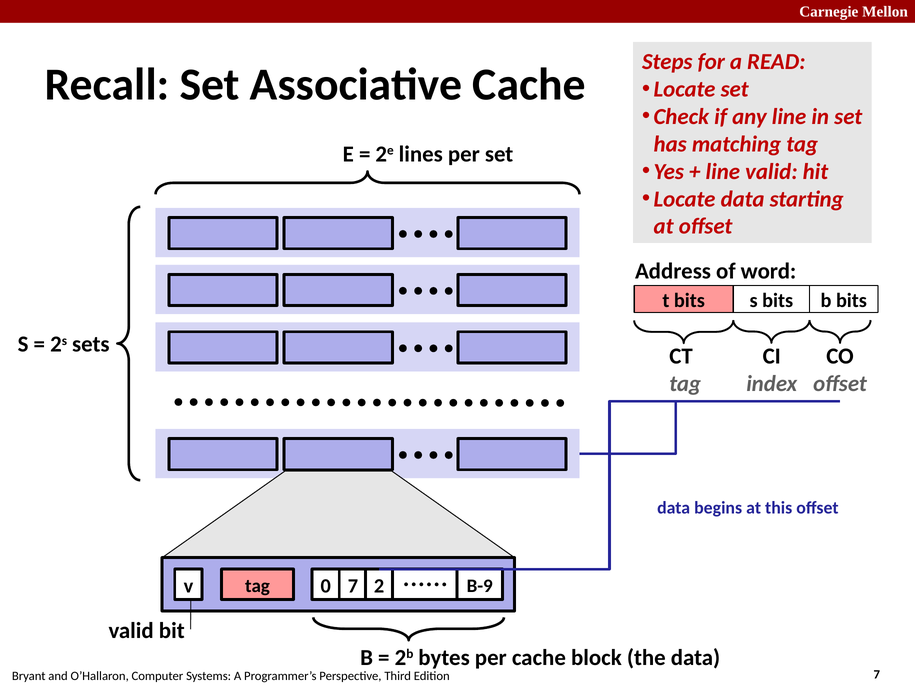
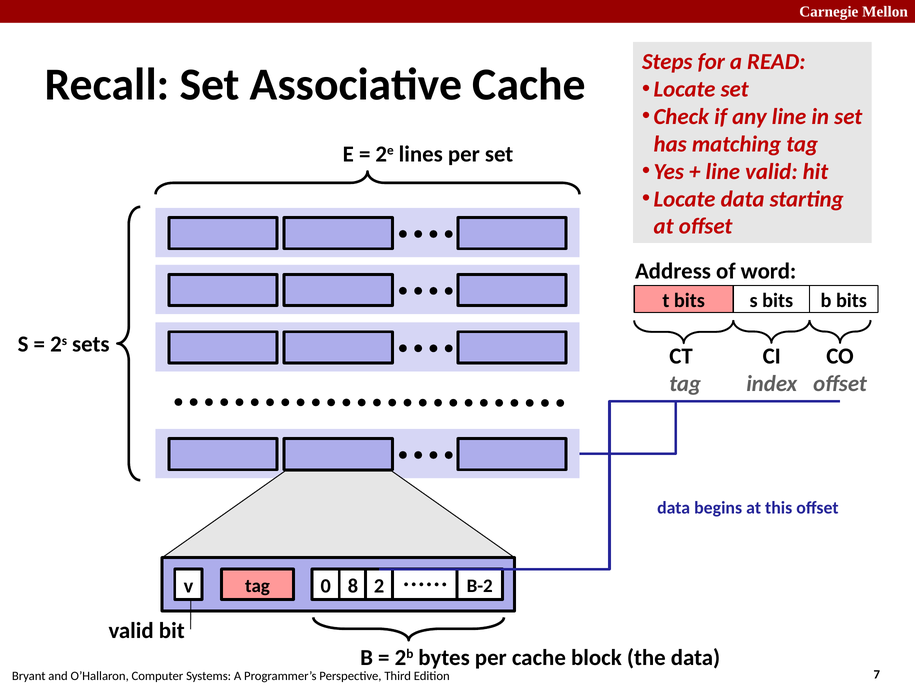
0 7: 7 -> 8 (353, 586)
B-9: B-9 -> B-2 (480, 586)
